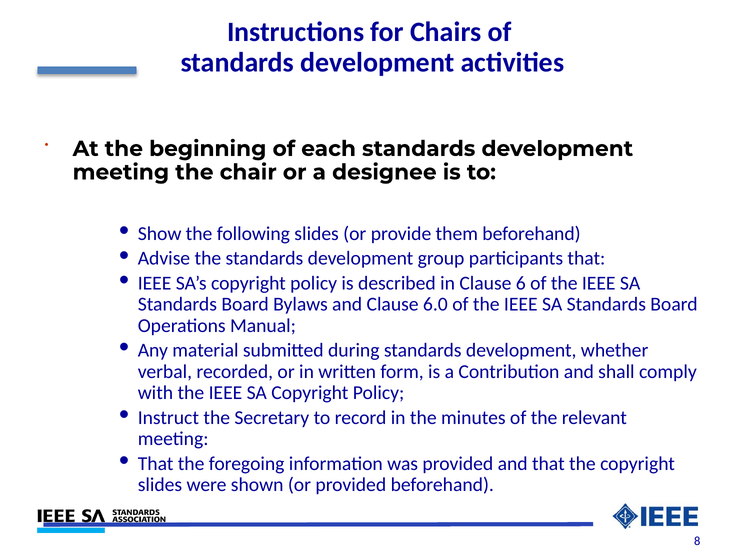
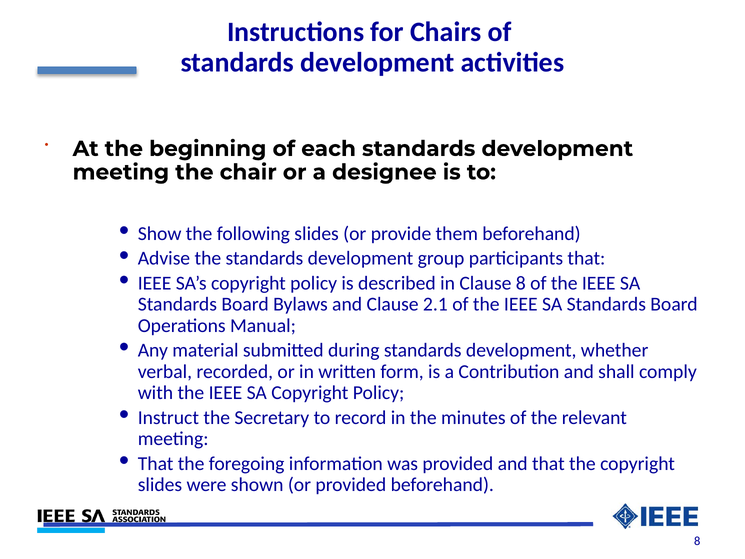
Clause 6: 6 -> 8 (521, 283)
6.0: 6.0 -> 2.1 (435, 304)
